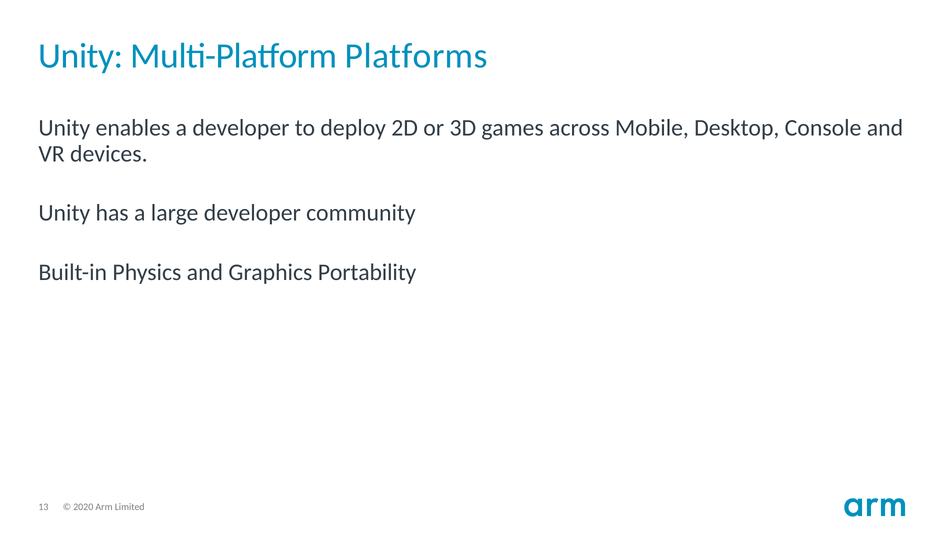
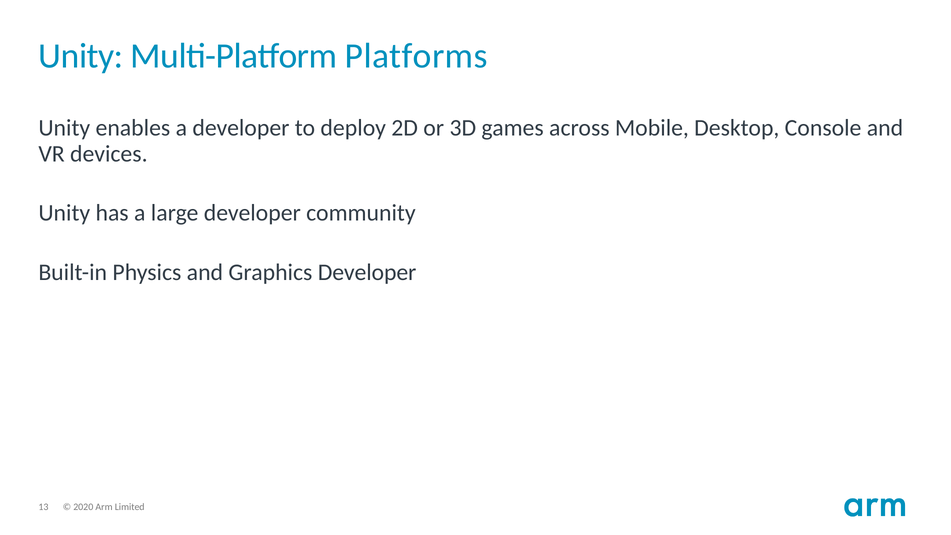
Graphics Portability: Portability -> Developer (367, 272)
